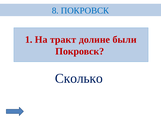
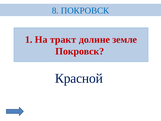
были: были -> земле (125, 39)
Сколько: Сколько -> Красной (79, 78)
